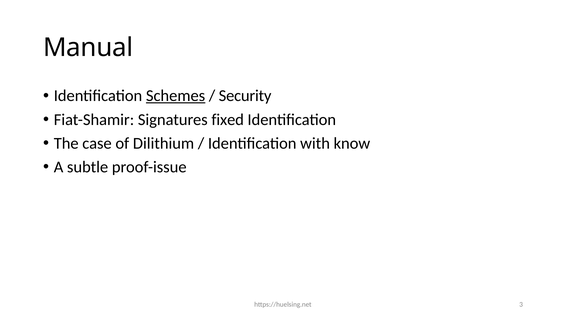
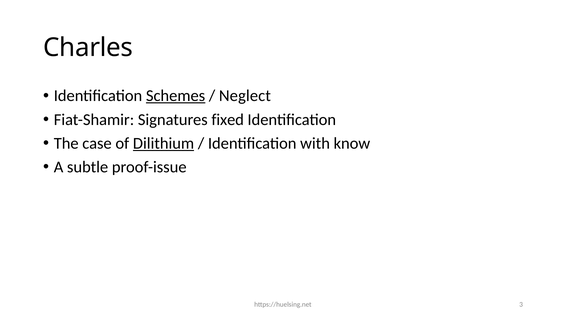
Manual: Manual -> Charles (88, 48)
Security: Security -> Neglect (245, 96)
Dilithium underline: none -> present (164, 143)
